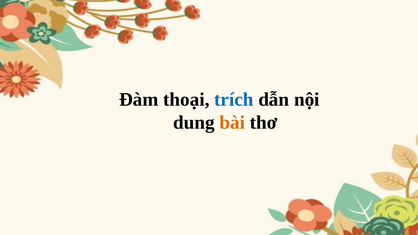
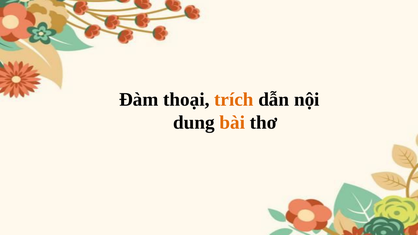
trích colour: blue -> orange (234, 100)
